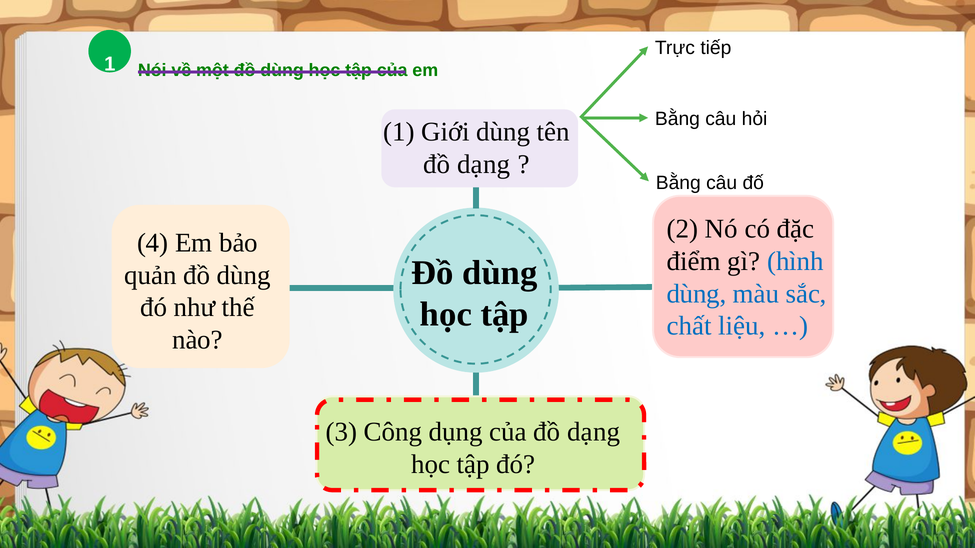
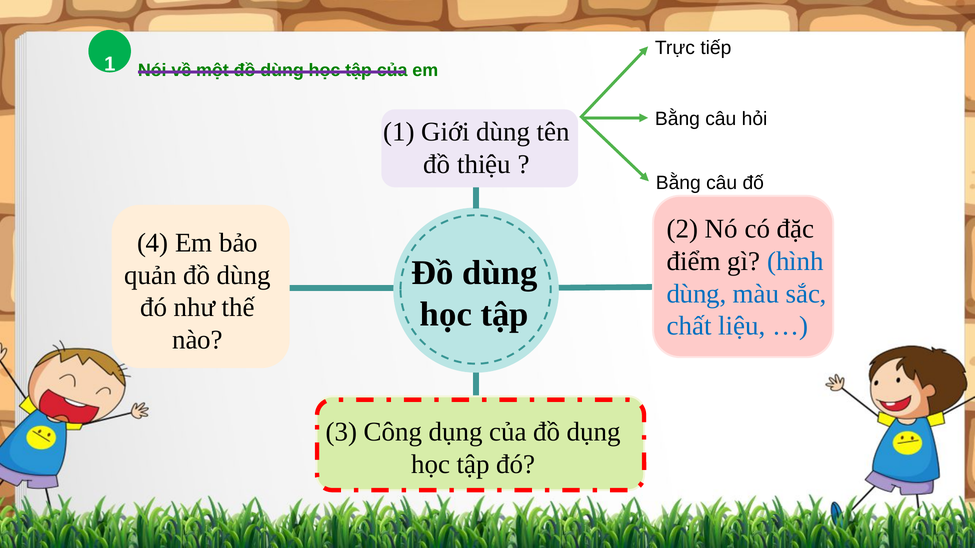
dạng: dạng -> thiệu (484, 164)
của đồ dạng: dạng -> dụng (594, 432)
